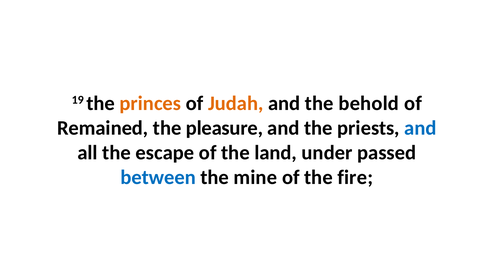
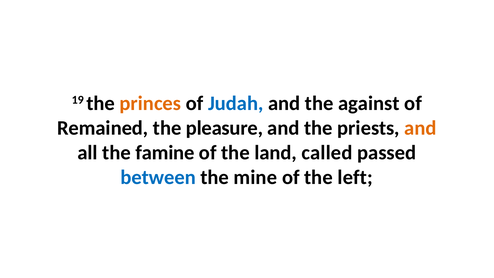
Judah colour: orange -> blue (236, 103)
behold: behold -> against (369, 103)
and colour: blue -> orange (420, 128)
escape: escape -> famine (165, 153)
under: under -> called (327, 153)
fire: fire -> left (355, 177)
